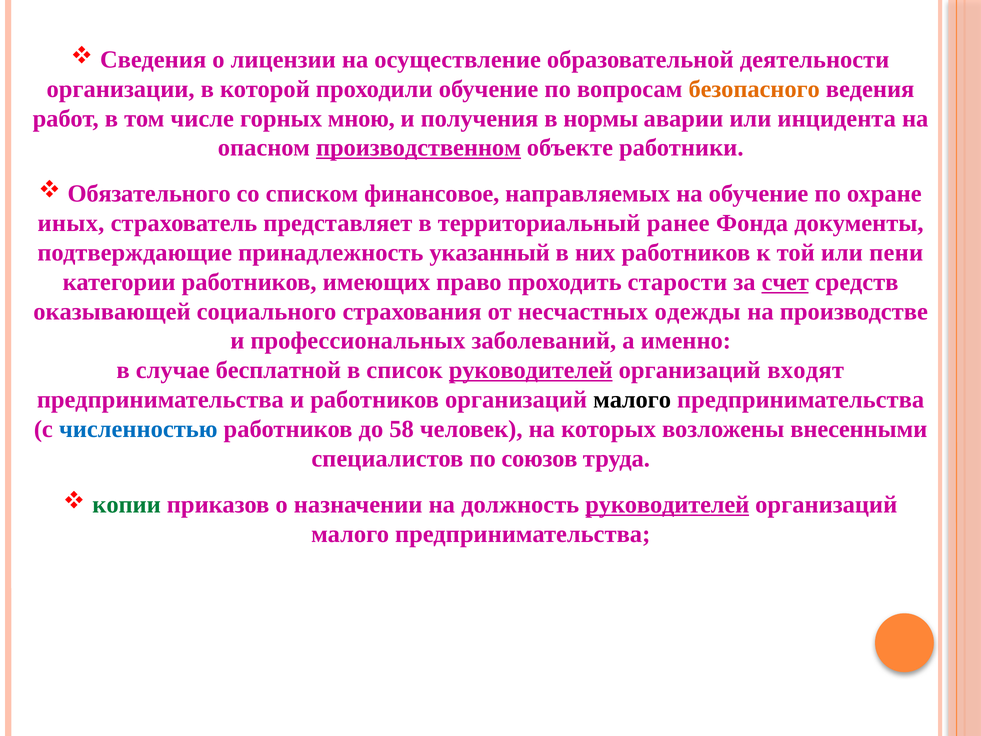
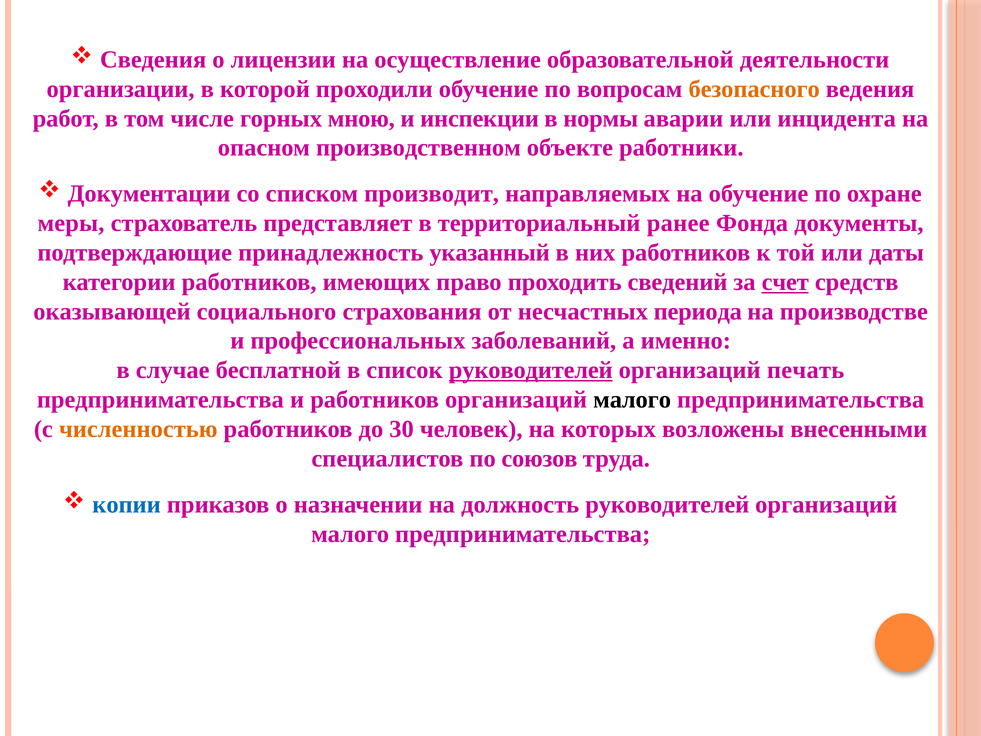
получения: получения -> инспекции (480, 118)
производственном underline: present -> none (418, 148)
Обязательного: Обязательного -> Документации (149, 194)
финансовое: финансовое -> производит (432, 194)
иных: иных -> меры (71, 223)
пени: пени -> даты (896, 252)
старости: старости -> сведений (678, 282)
одежды: одежды -> периода (698, 311)
входят: входят -> печать (806, 370)
численностью colour: blue -> orange (138, 429)
58: 58 -> 30 (402, 429)
копии colour: green -> blue (127, 504)
руководителей underline: present -> none (667, 504)
